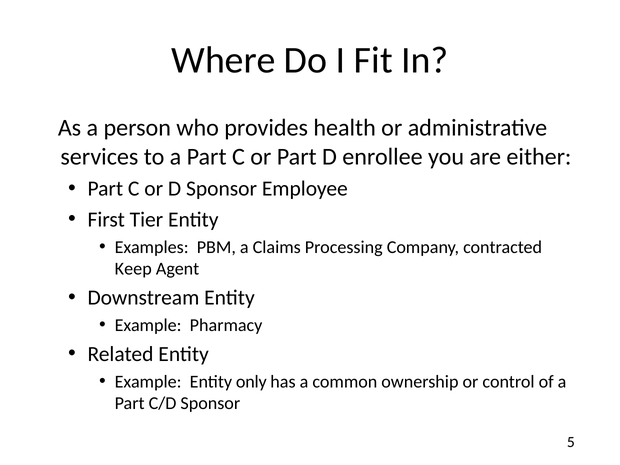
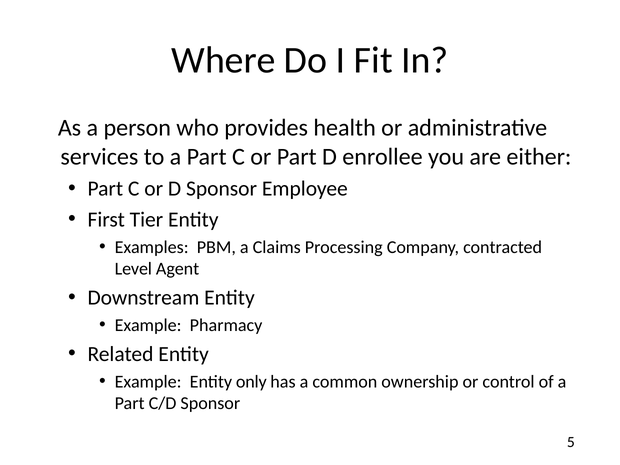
Keep: Keep -> Level (133, 269)
